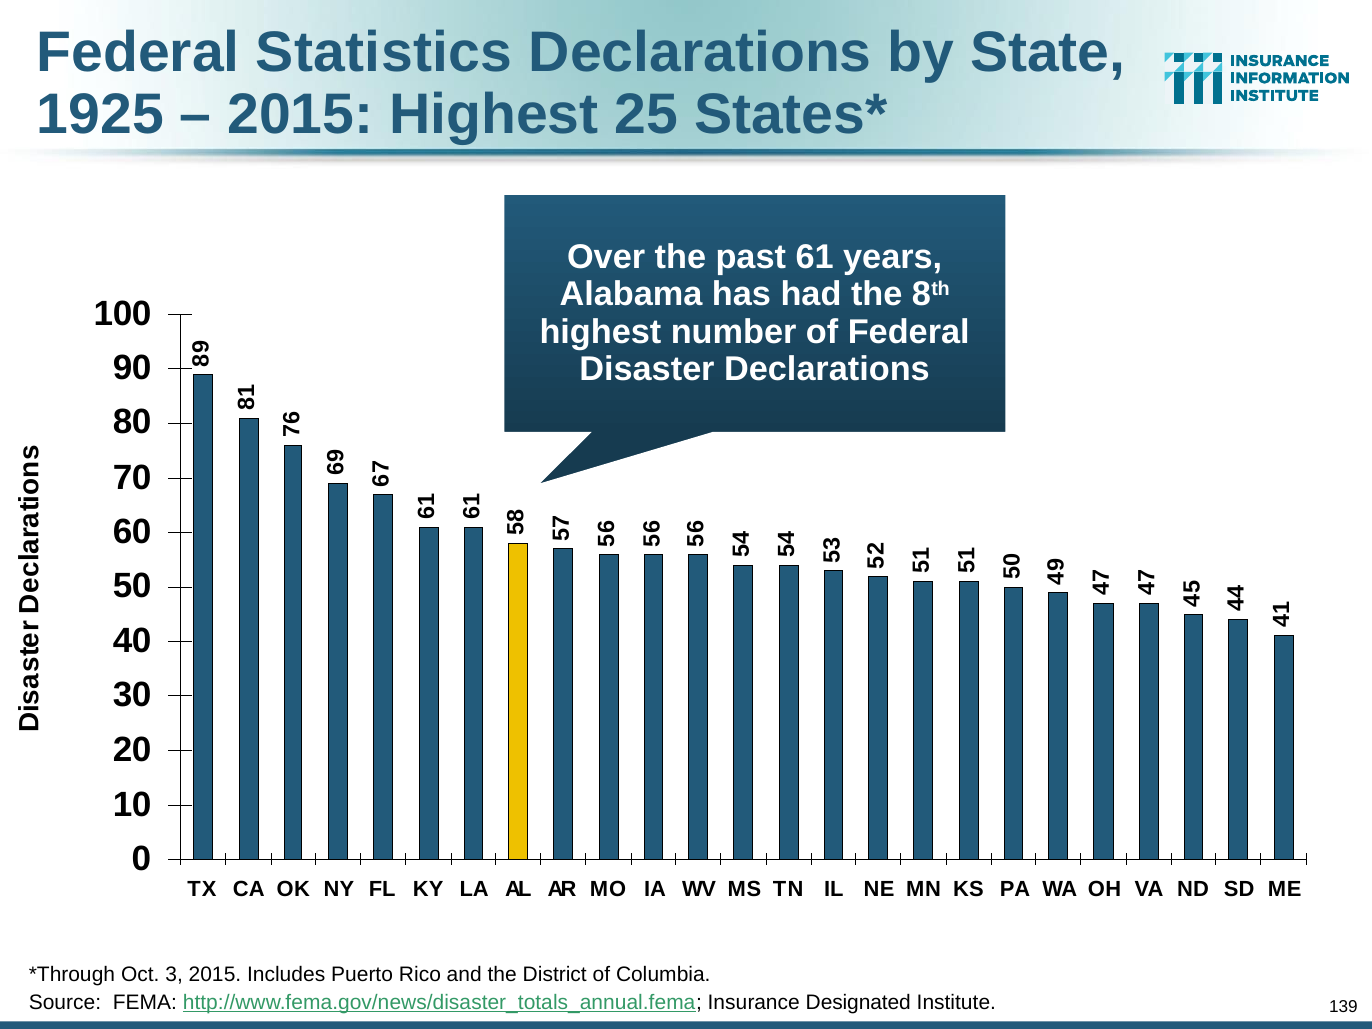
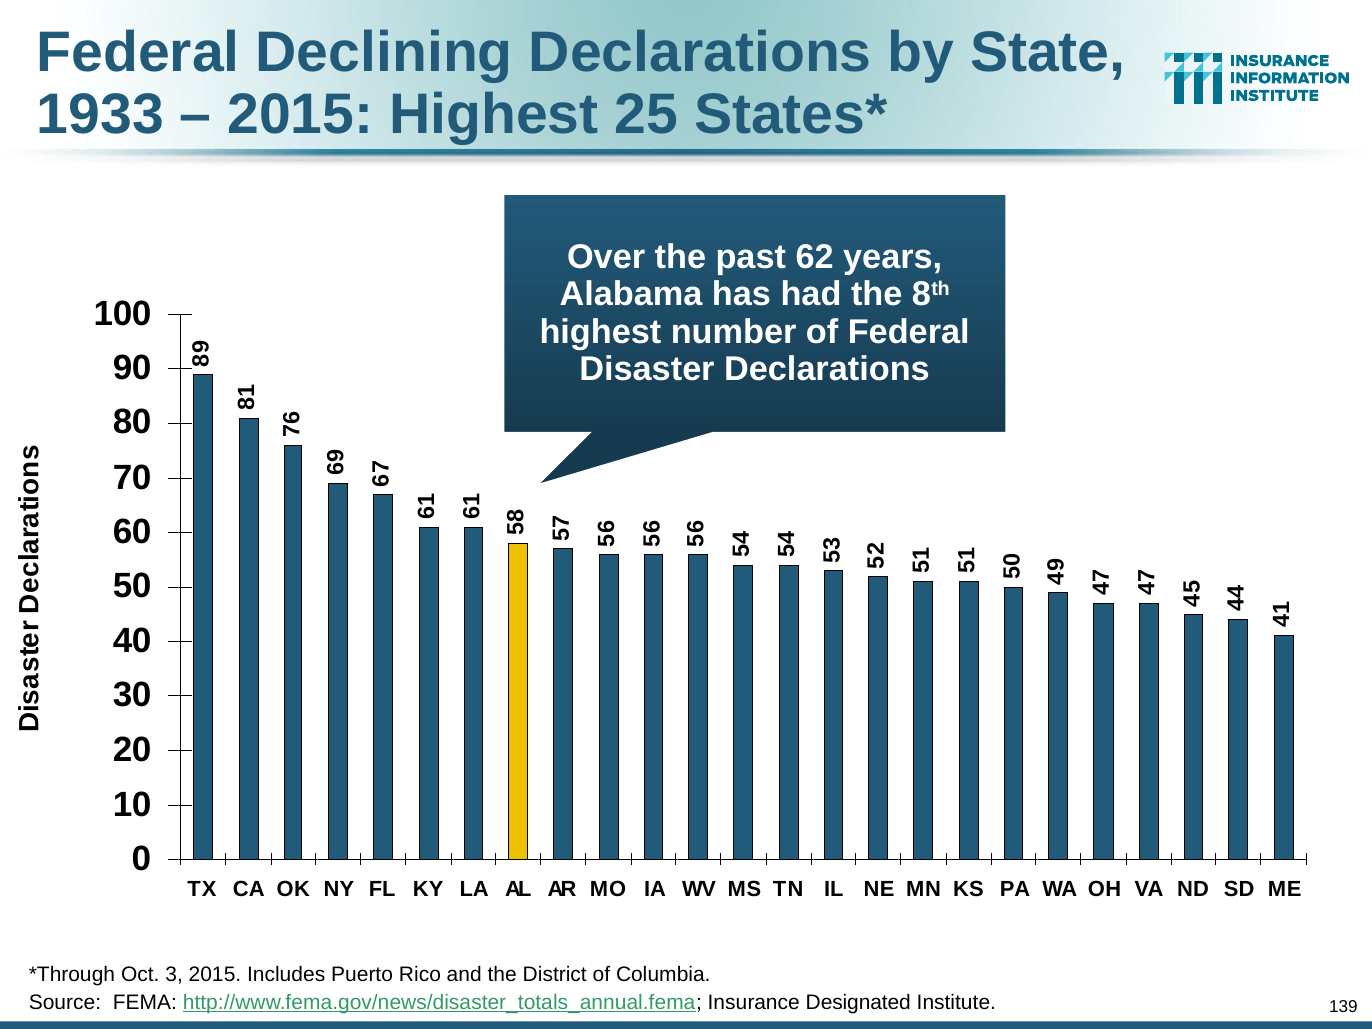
Statistics: Statistics -> Declining (384, 53)
1925: 1925 -> 1933 (100, 115)
61: 61 -> 62 (815, 258)
